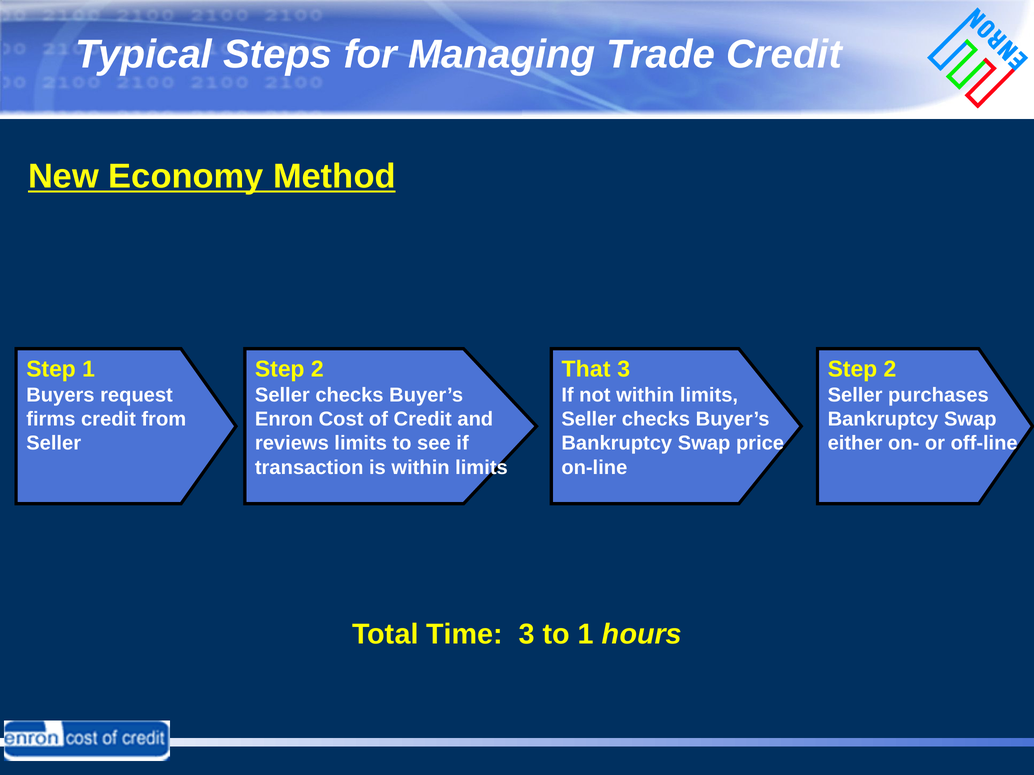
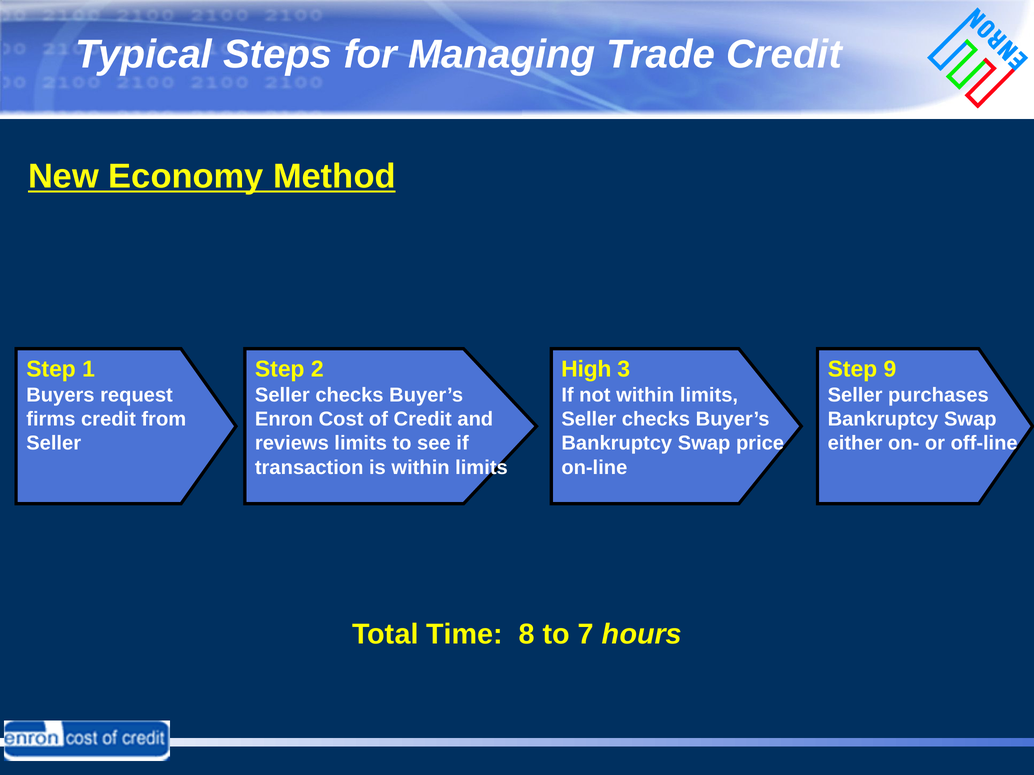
That: That -> High (586, 370)
2: 2 -> 9 (890, 370)
Time 3: 3 -> 8 (527, 635)
to 1: 1 -> 7 (586, 635)
